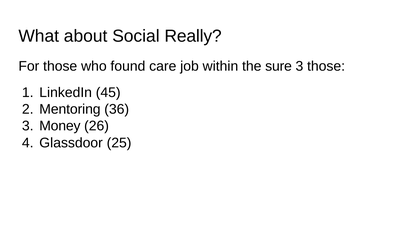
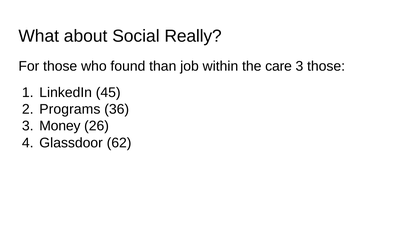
care: care -> than (163, 66)
sure: sure -> care (279, 66)
Mentoring: Mentoring -> Programs (70, 109)
25: 25 -> 62 (119, 143)
